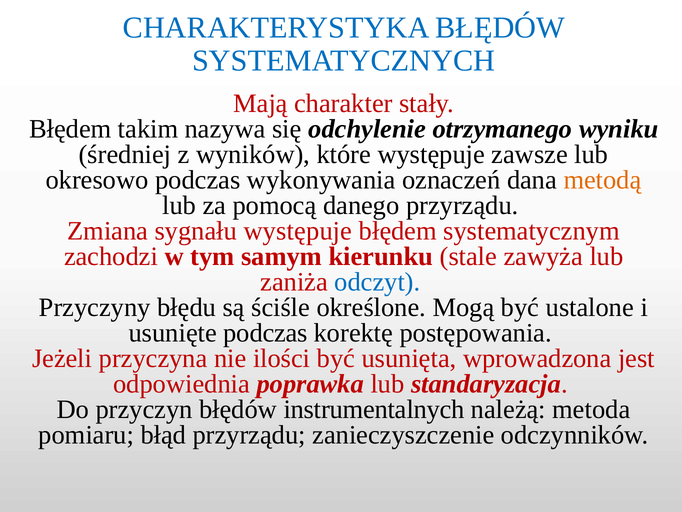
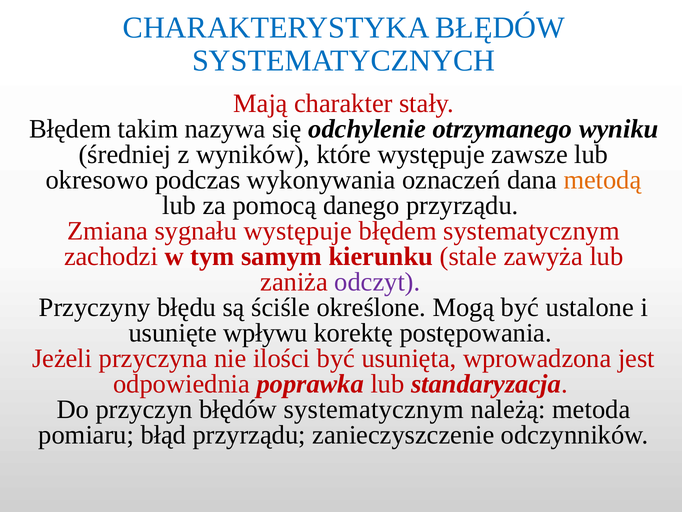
odczyt colour: blue -> purple (377, 282)
usunięte podczas: podczas -> wpływu (265, 332)
błędów instrumentalnych: instrumentalnych -> systematycznym (374, 409)
